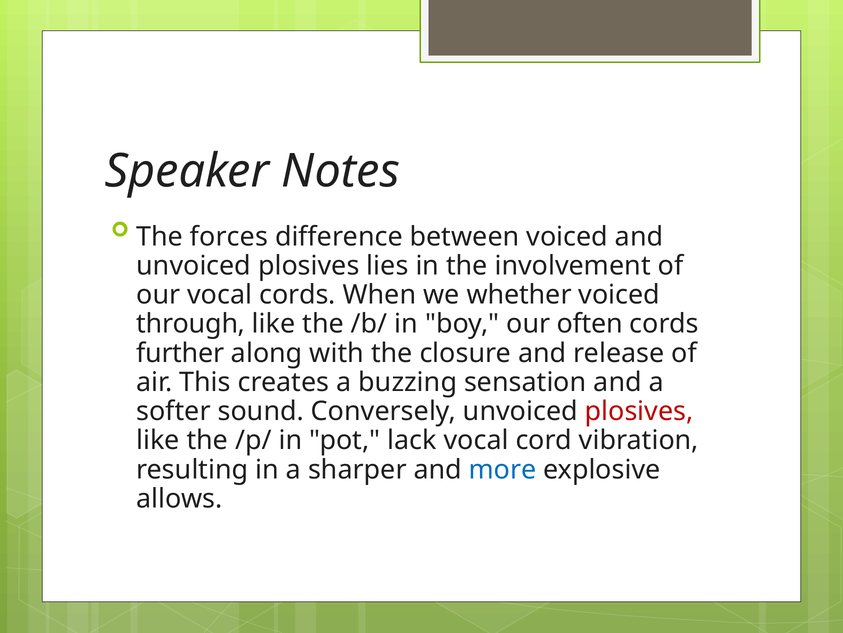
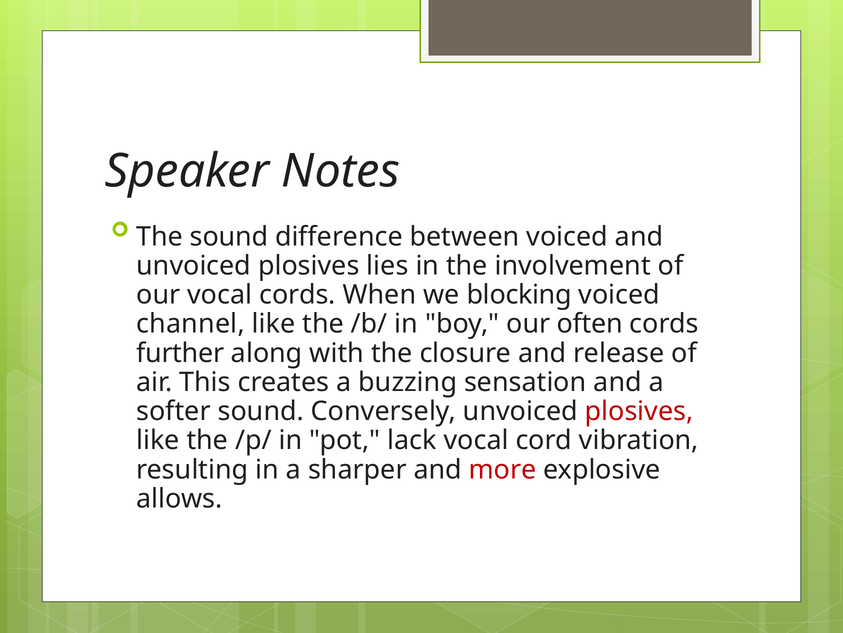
The forces: forces -> sound (229, 236)
whether: whether -> blocking (519, 295)
through: through -> channel (191, 324)
more colour: blue -> red (503, 469)
